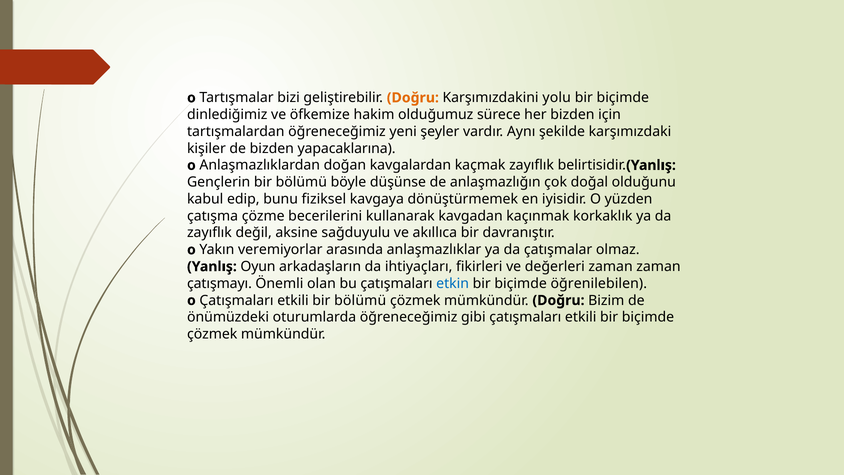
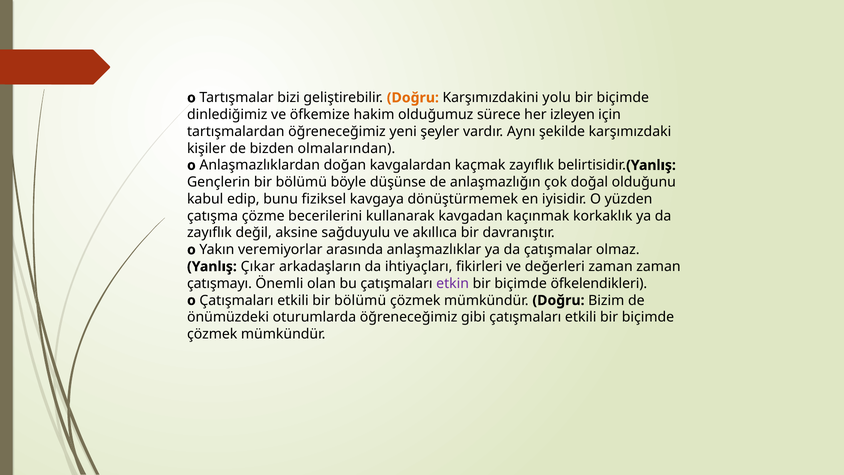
her bizden: bizden -> izleyen (572, 115)
yapacaklarına: yapacaklarına -> olmalarından (346, 148)
Oyun: Oyun -> Çıkar (258, 266)
etkin colour: blue -> purple (453, 283)
öğrenilebilen: öğrenilebilen -> öfkelendikleri (599, 283)
